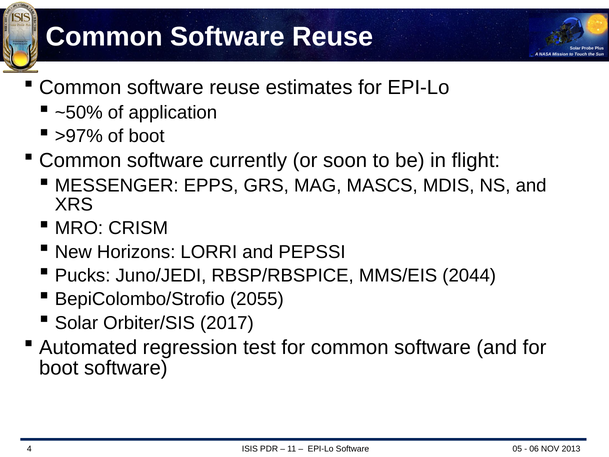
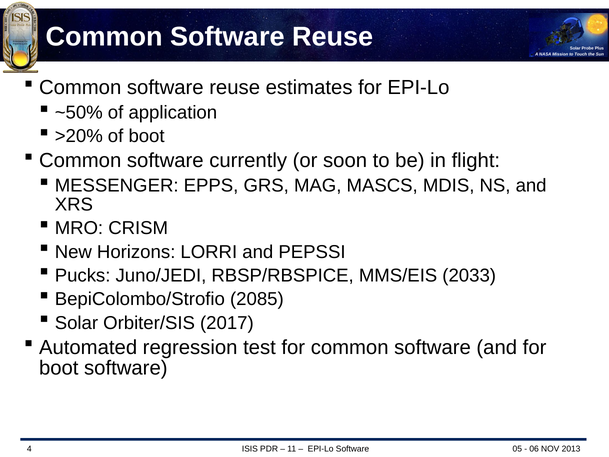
>97%: >97% -> >20% (79, 136)
2044: 2044 -> 2033 (469, 275)
2055: 2055 -> 2085 (257, 299)
